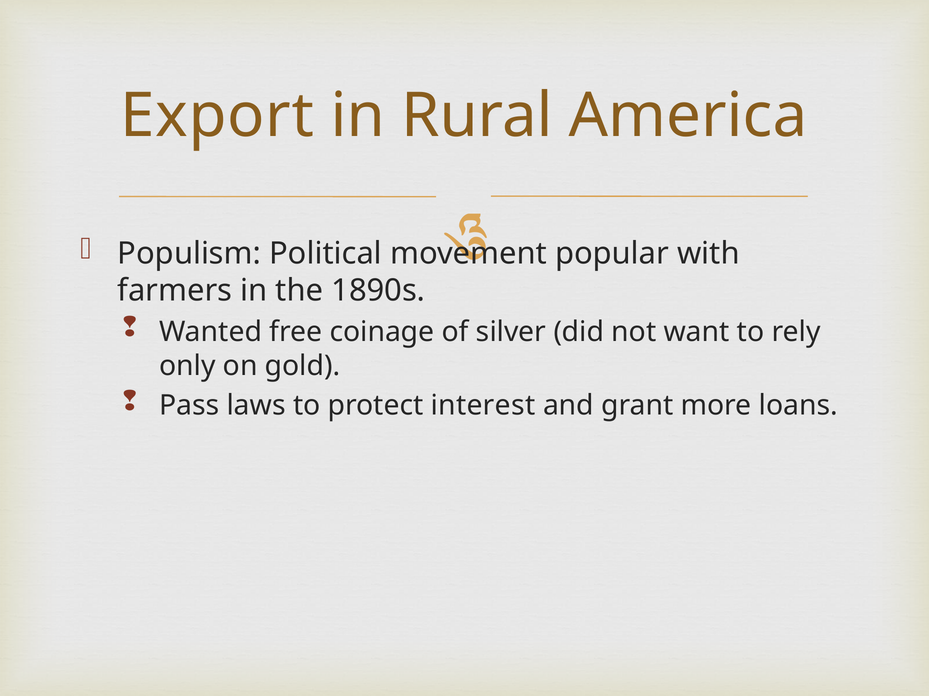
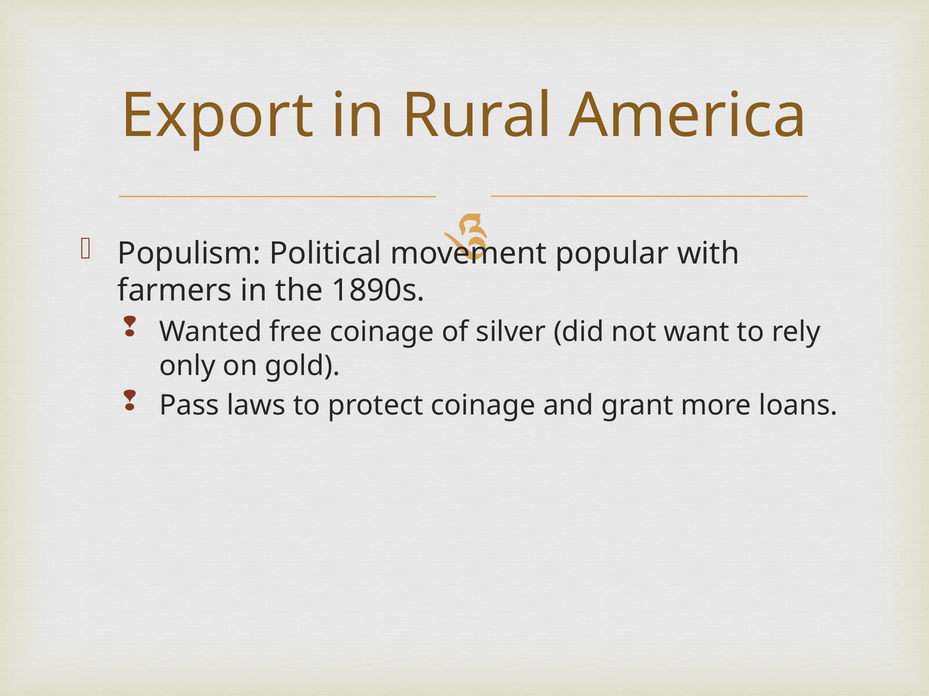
protect interest: interest -> coinage (483, 406)
